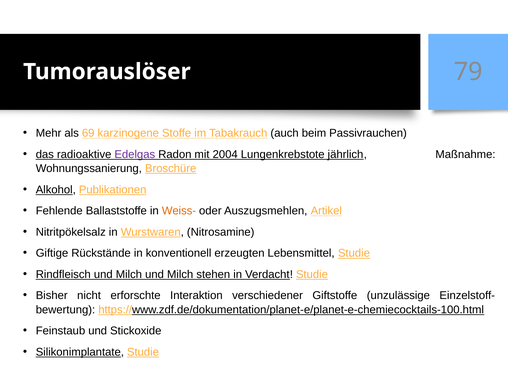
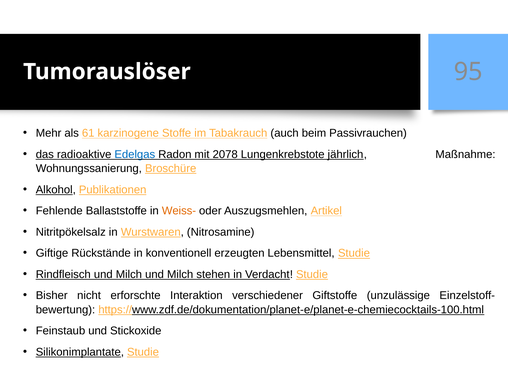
79: 79 -> 95 (468, 72)
69: 69 -> 61 (88, 133)
Edelgas colour: purple -> blue (135, 154)
2004: 2004 -> 2078 (225, 154)
